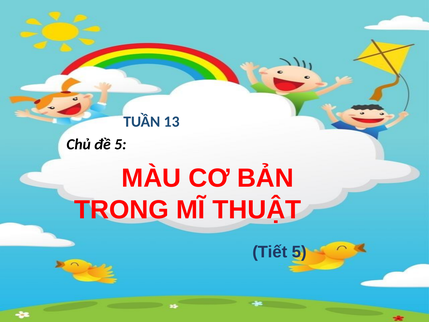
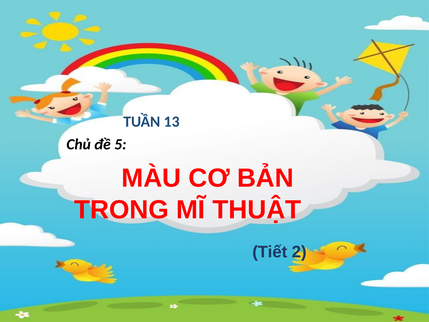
Tiết 5: 5 -> 2 (299, 252)
